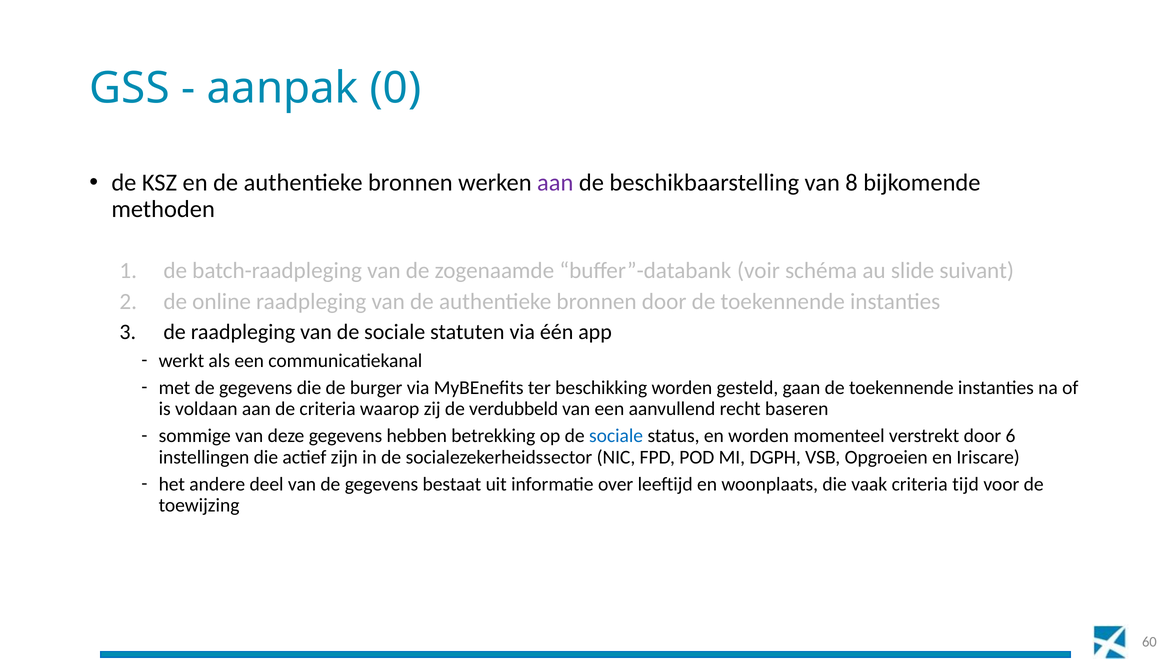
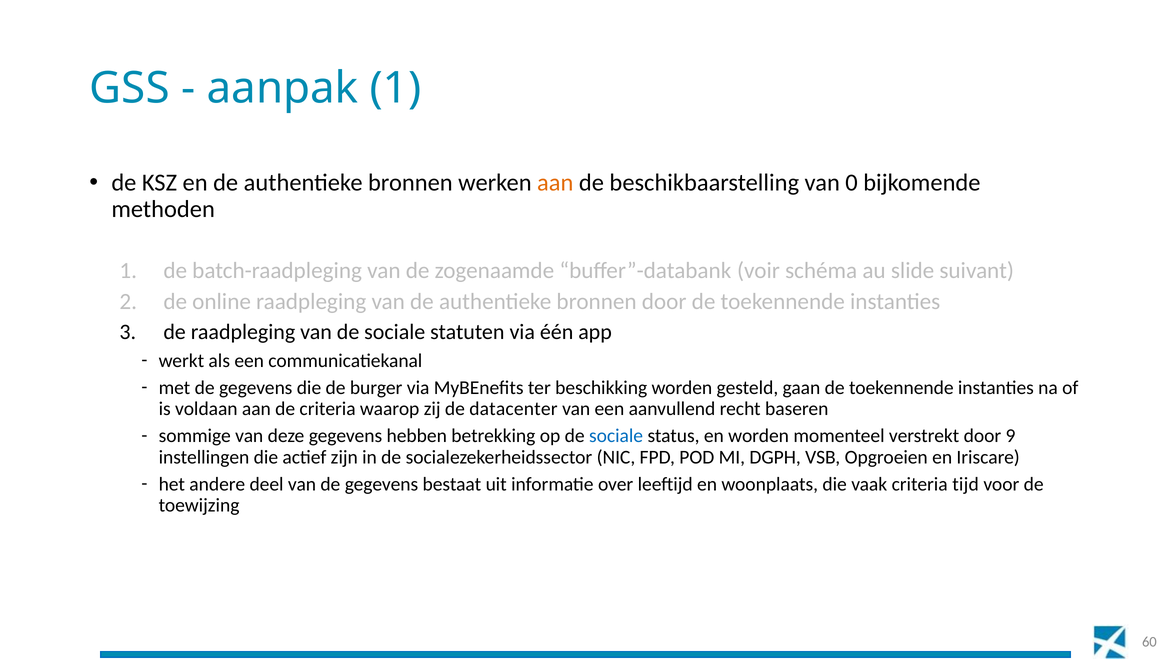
aanpak 0: 0 -> 1 (396, 88)
aan colour: purple -> orange (555, 183)
8: 8 -> 0 (852, 183)
verdubbeld: verdubbeld -> datacenter (513, 409)
6: 6 -> 9 (1010, 436)
